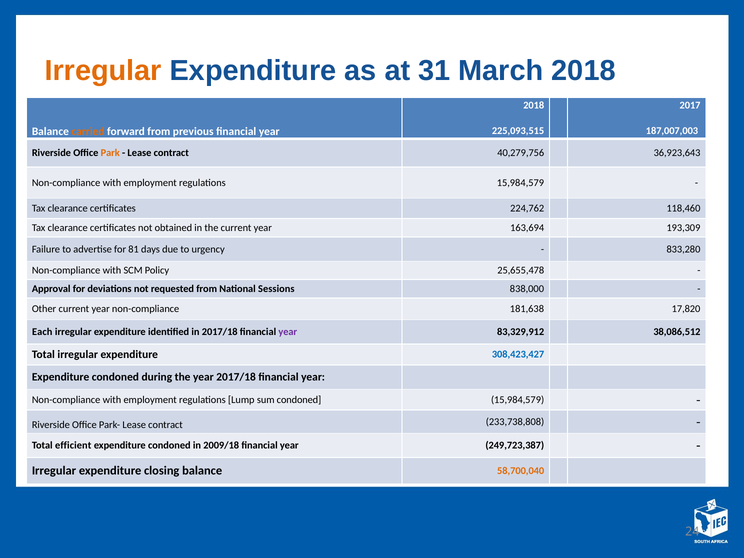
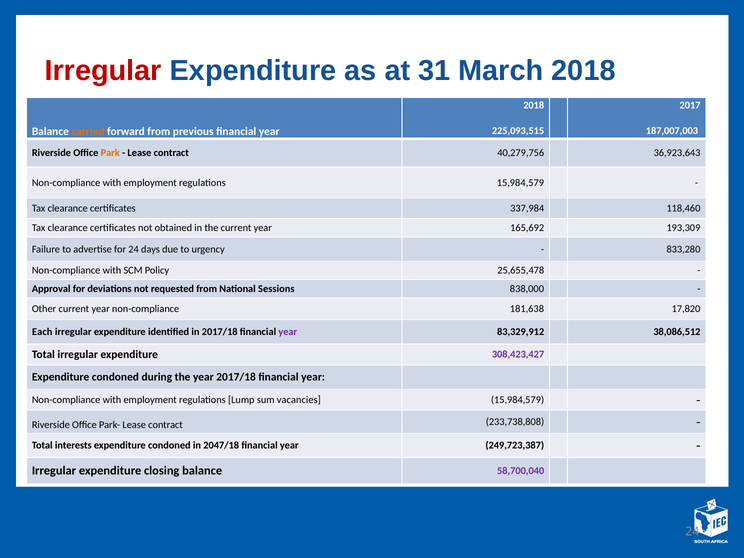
Irregular colour: orange -> red (103, 71)
224,762: 224,762 -> 337,984 (527, 209)
163,694: 163,694 -> 165,692 (527, 228)
for 81: 81 -> 24 (134, 249)
308,423,427 colour: blue -> purple (518, 355)
sum condoned: condoned -> vacancies (299, 400)
efficient: efficient -> interests (73, 445)
2009/18: 2009/18 -> 2047/18 (221, 445)
58,700,040 colour: orange -> purple (521, 471)
